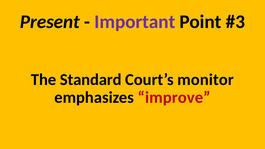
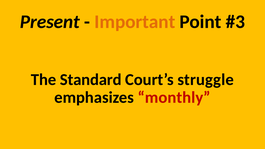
Important colour: purple -> orange (135, 22)
monitor: monitor -> struggle (206, 80)
improve: improve -> monthly (174, 97)
